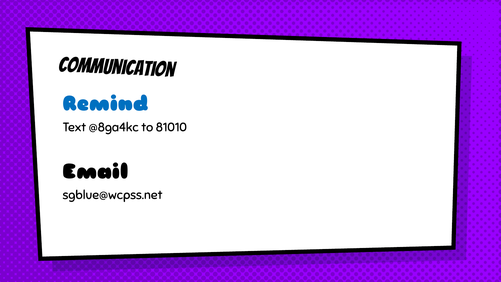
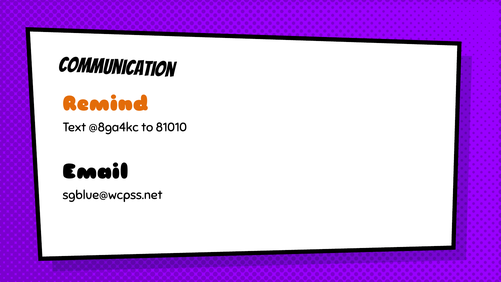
Remind colour: blue -> orange (106, 104)
